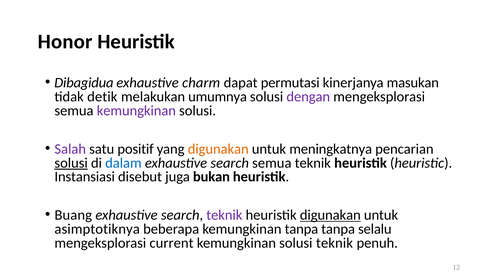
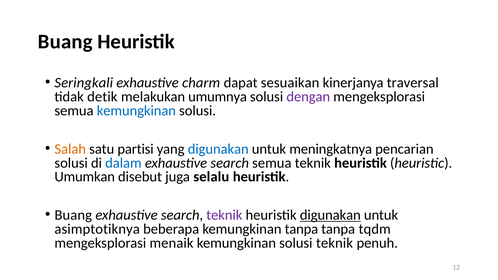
Honor: Honor -> Buang (65, 42)
Dibagidua: Dibagidua -> Seringkali (84, 83)
permutasi: permutasi -> sesuaikan (290, 83)
masukan: masukan -> traversal (413, 83)
kemungkinan colour: purple -> blue (136, 111)
Salah colour: purple -> orange (70, 149)
positif: positif -> partisi (136, 149)
digunakan colour: orange -> blue (218, 149)
solusi underline: present -> none (71, 163)
Instansiasi: Instansiasi -> Umumkan (85, 177)
bukan: bukan -> selalu (211, 177)
selalu: selalu -> tqdm (375, 229)
current: current -> menaik (172, 243)
